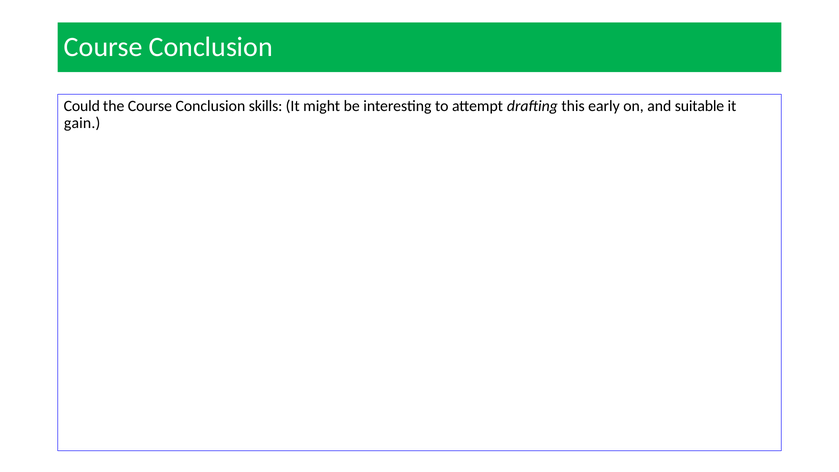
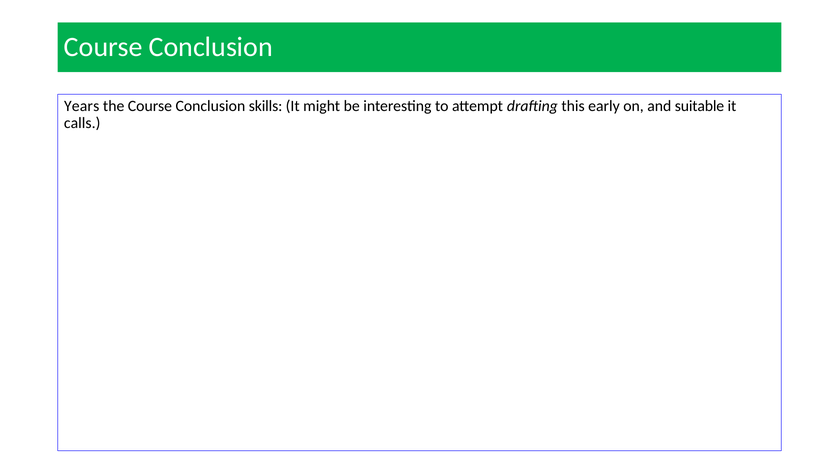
Could: Could -> Years (82, 106)
gain: gain -> calls (82, 123)
